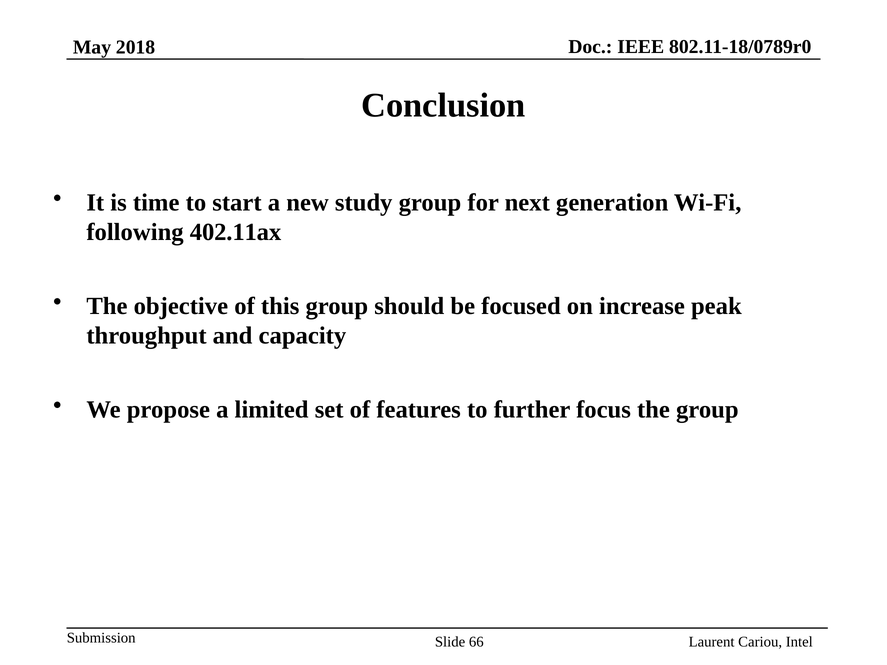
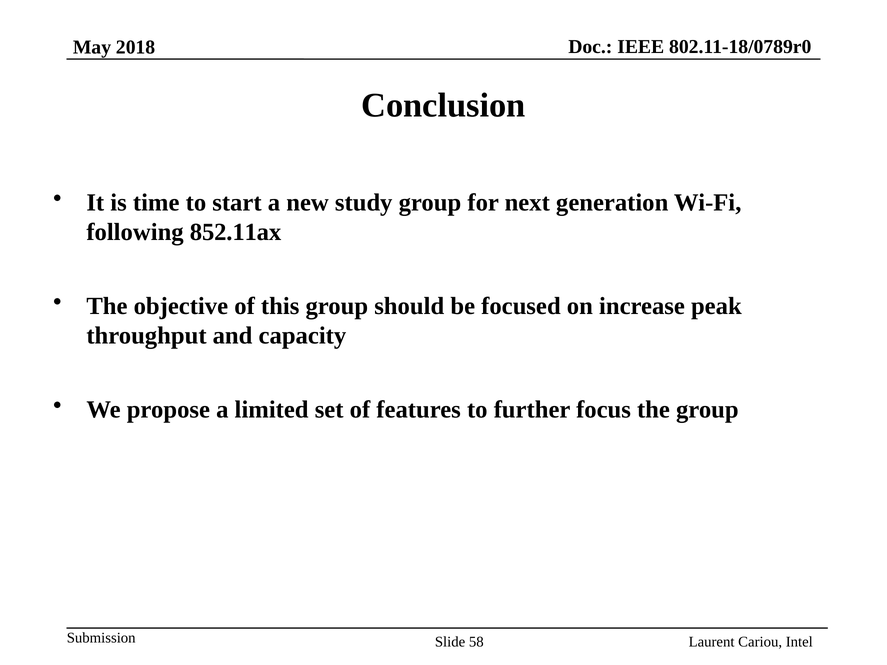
402.11ax: 402.11ax -> 852.11ax (236, 232)
66: 66 -> 58 (476, 642)
